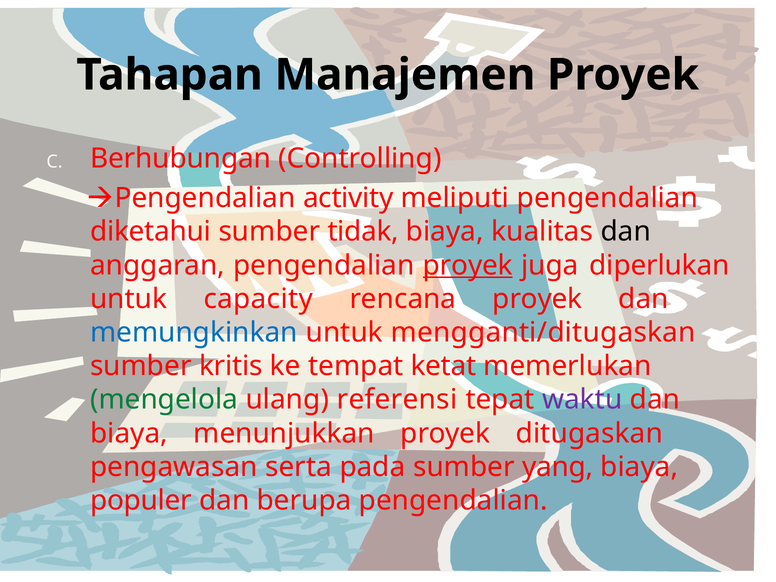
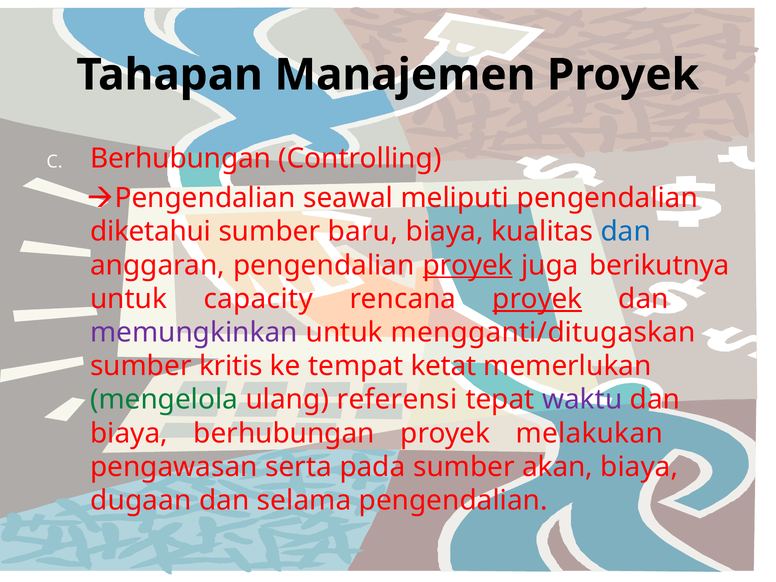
activity: activity -> seawal (348, 198)
tidak: tidak -> baru (363, 232)
dan colour: black -> blue (626, 232)
diperlukan: diperlukan -> berikutnya (659, 265)
proyek underline: none -> present (537, 299)
memungkinkan colour: blue -> purple (194, 332)
biaya menunjukkan: menunjukkan -> berhubungan (284, 433)
ditugaskan: ditugaskan -> melakukan (589, 433)
yang: yang -> akan (558, 467)
populer: populer -> dugaan (141, 501)
berupa: berupa -> selama (304, 501)
